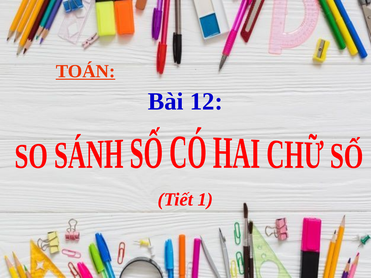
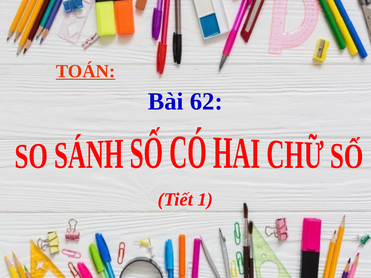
12: 12 -> 62 (206, 102)
